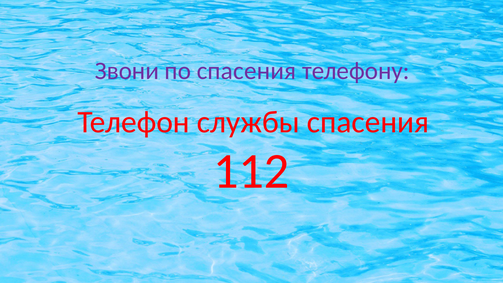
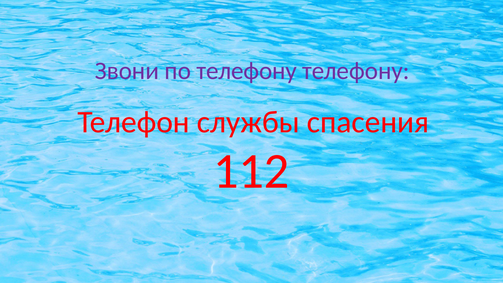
по спасения: спасения -> телефону (247, 71)
